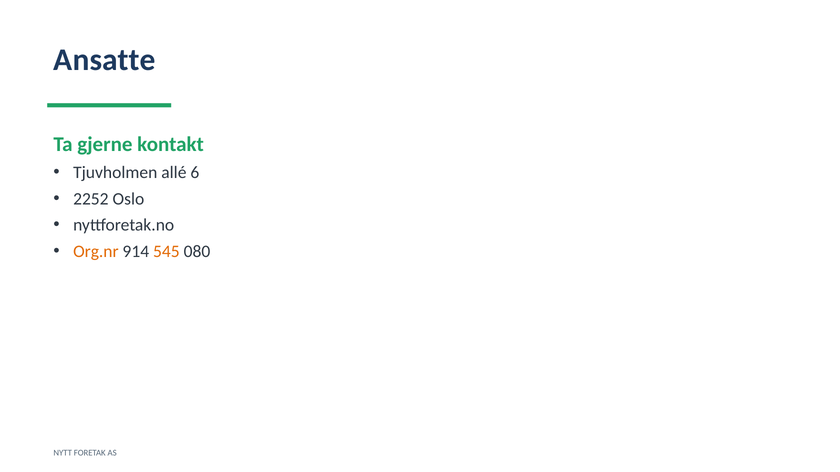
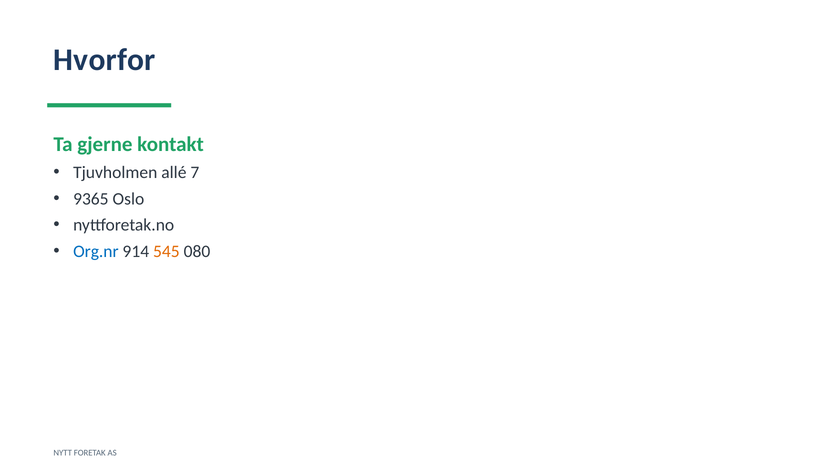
Ansatte: Ansatte -> Hvorfor (104, 60)
6: 6 -> 7 (195, 173)
2252: 2252 -> 9365 (91, 199)
Org.nr colour: orange -> blue (96, 252)
